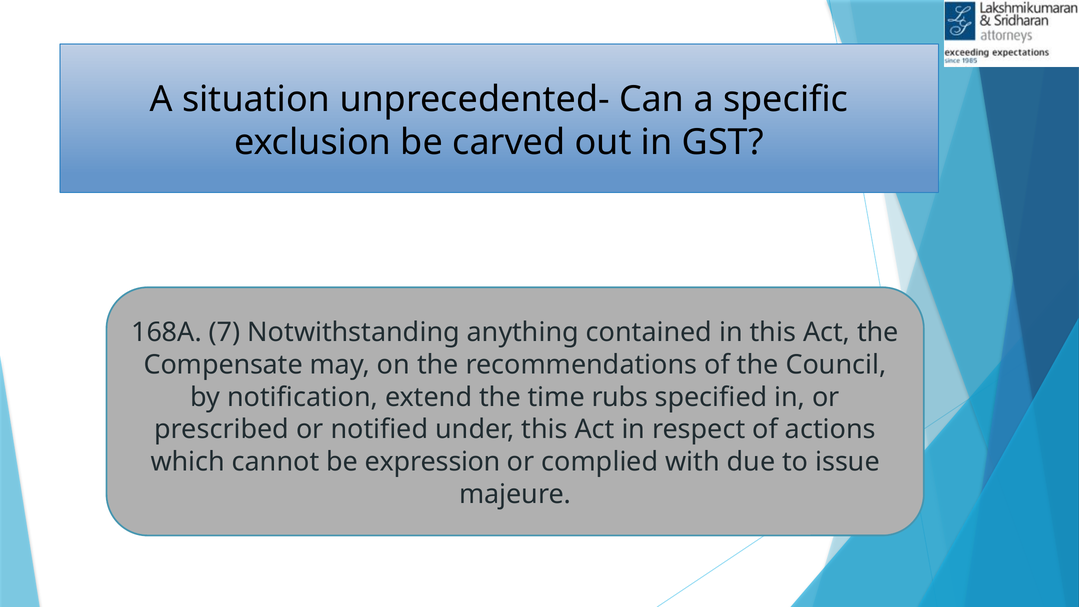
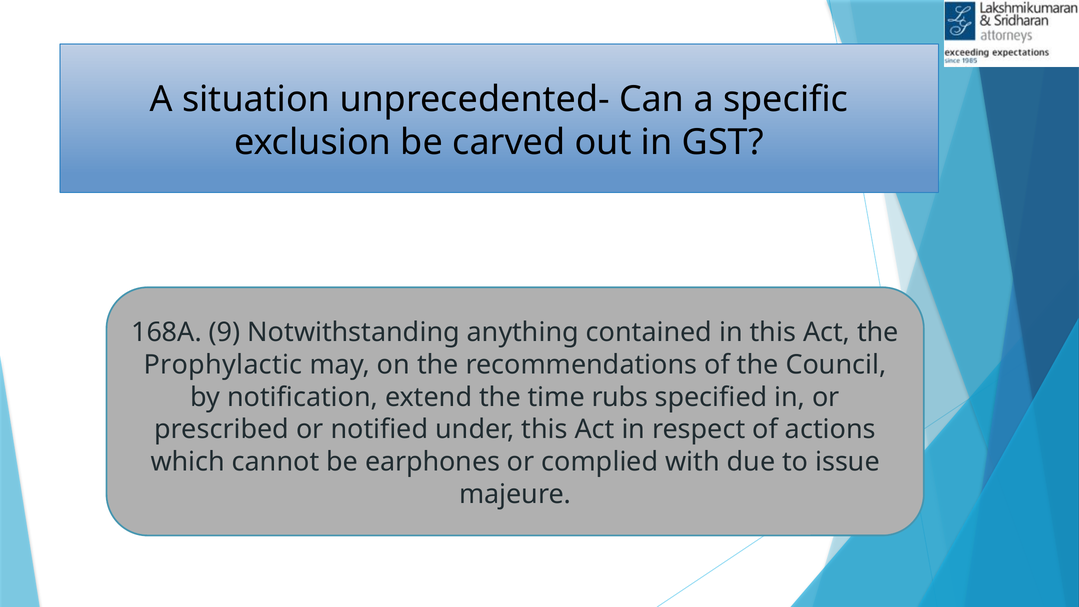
7: 7 -> 9 (225, 332)
Compensate: Compensate -> Prophylactic (223, 365)
expression: expression -> earphones (433, 462)
